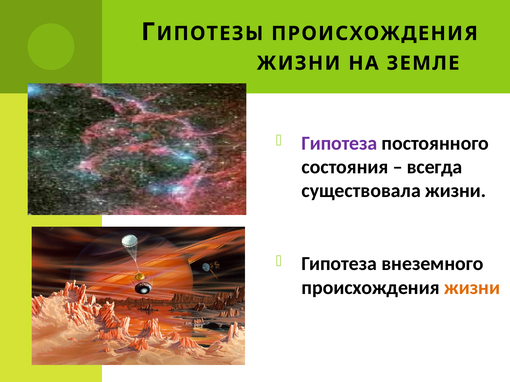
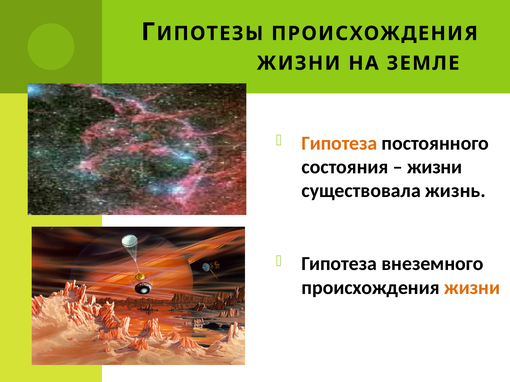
Гипотеза colour: purple -> orange (339, 143)
всегда: всегда -> жизни (435, 167)
существовала жизни: жизни -> жизнь (456, 191)
